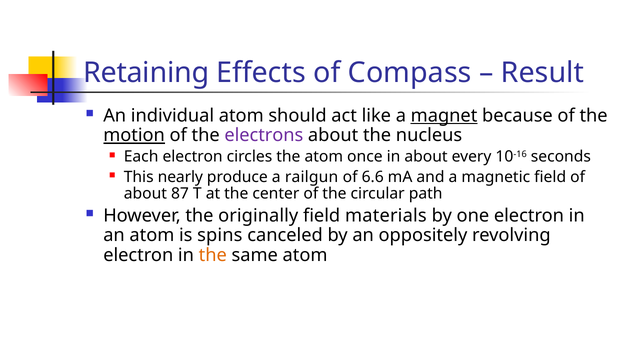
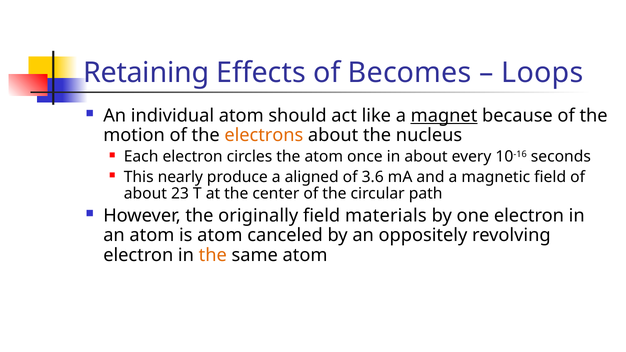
Compass: Compass -> Becomes (410, 73)
Result: Result -> Loops (542, 73)
motion underline: present -> none (134, 135)
electrons colour: purple -> orange (264, 135)
railgun: railgun -> aligned (312, 177)
6.6: 6.6 -> 3.6 (373, 177)
87: 87 -> 23 (180, 194)
is spins: spins -> atom (220, 235)
